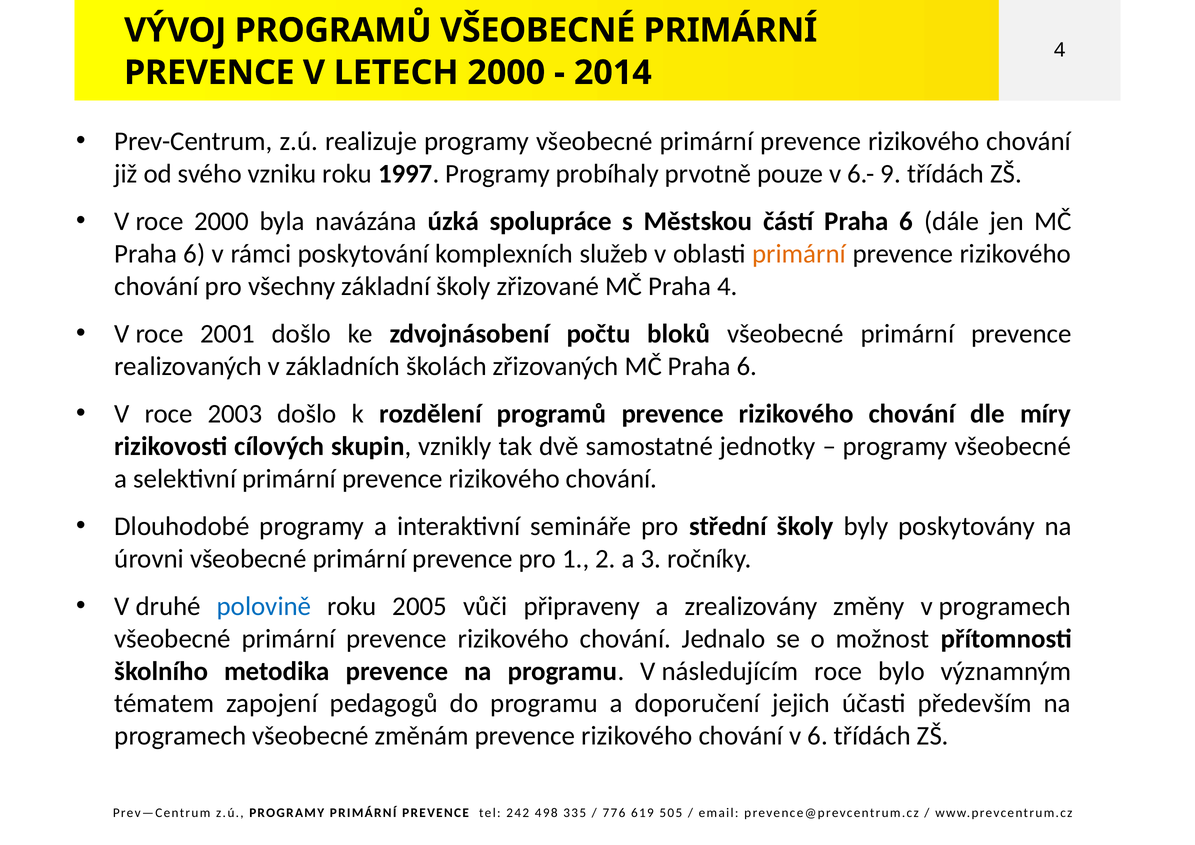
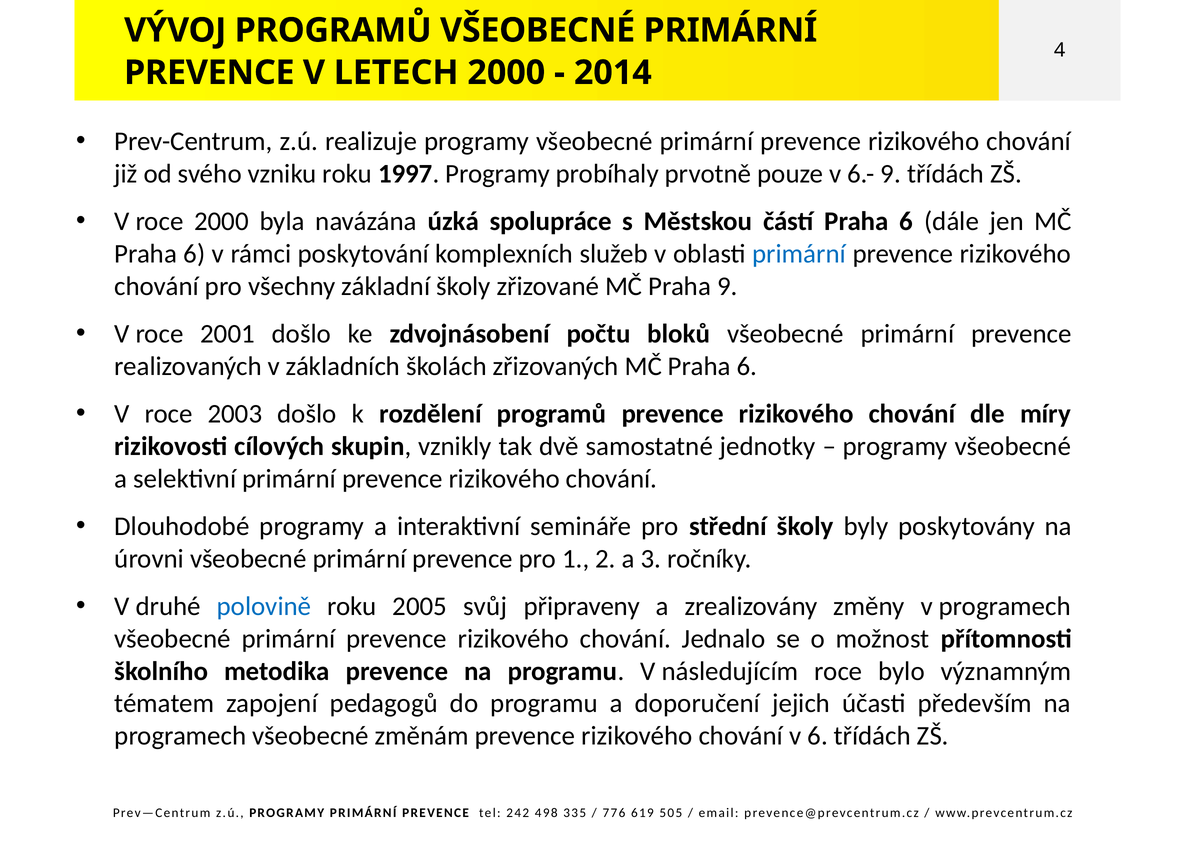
primární colour: orange -> blue (799, 254)
Praha 4: 4 -> 9 (727, 286)
vůči: vůči -> svůj (485, 606)
